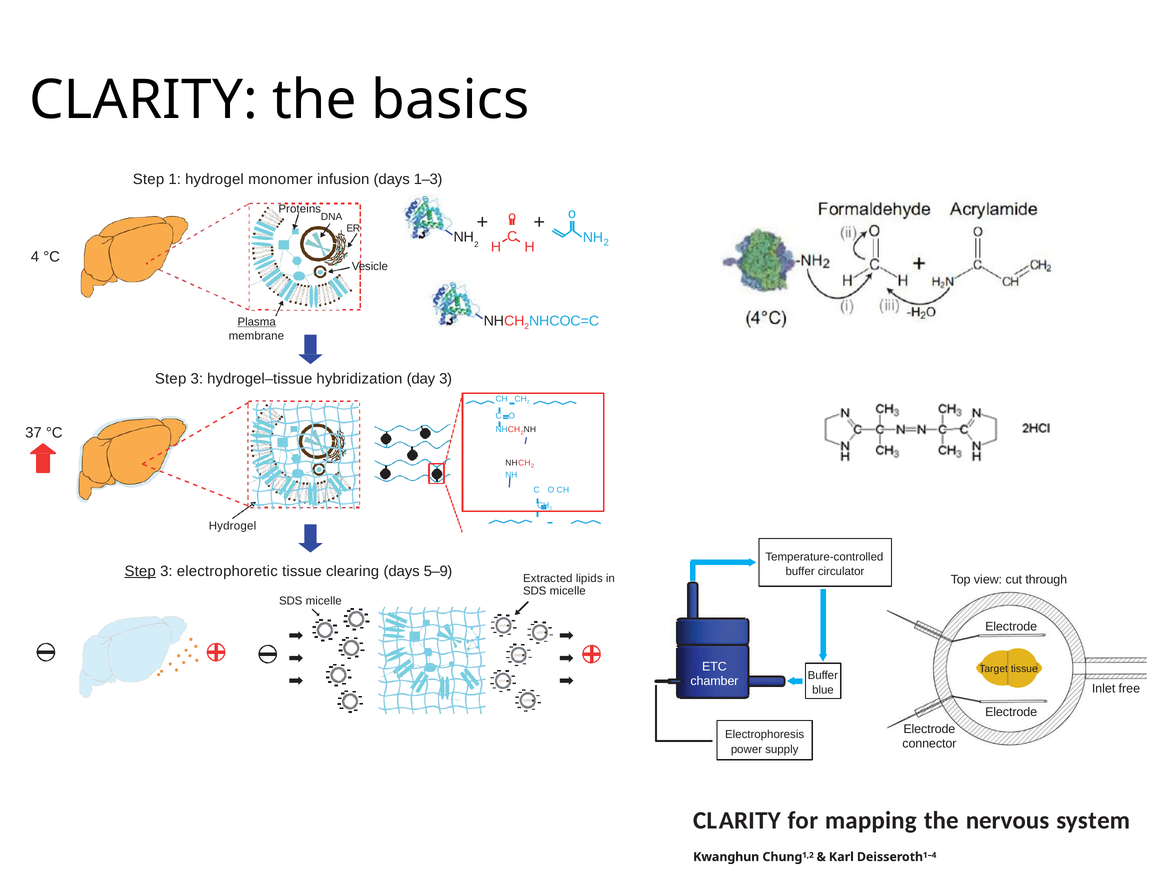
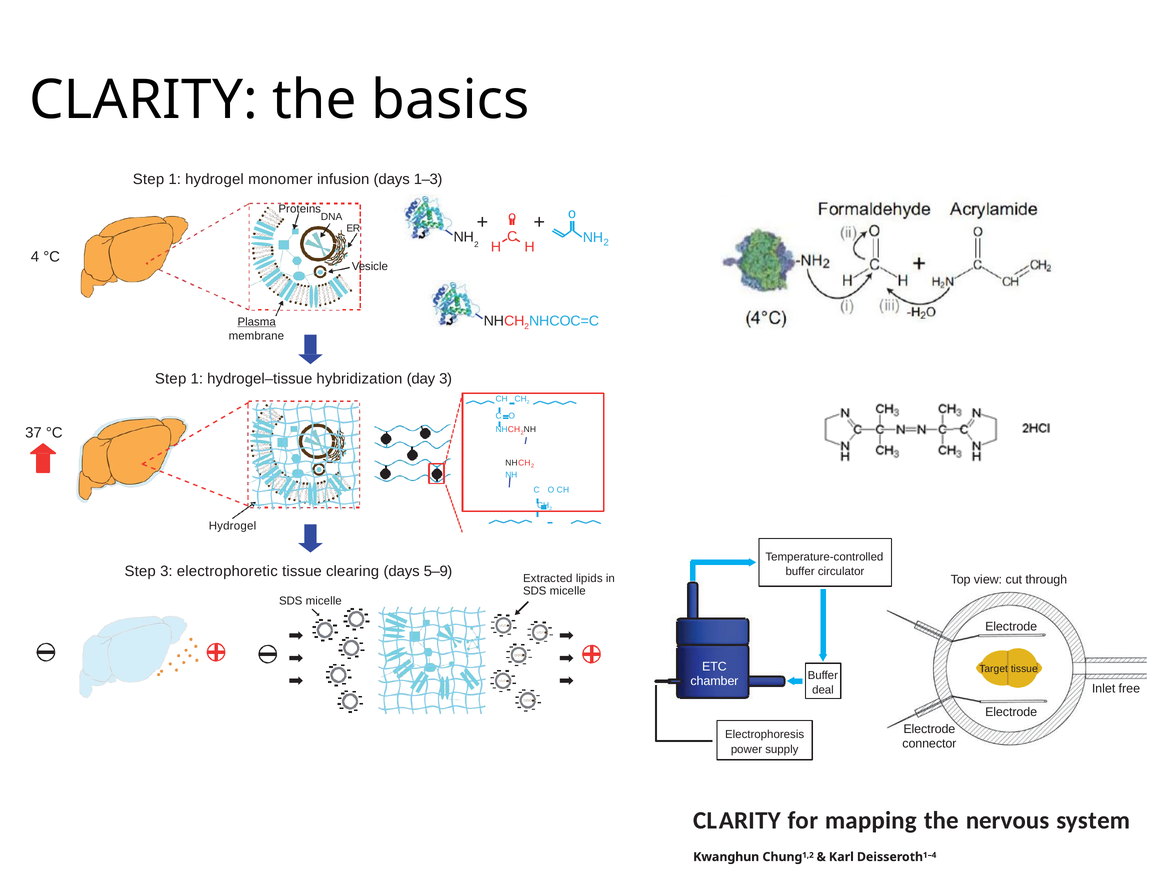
3: 3 -> 1 (197, 379)
Step underline: present -> none (140, 571)
blue: blue -> deal (823, 690)
